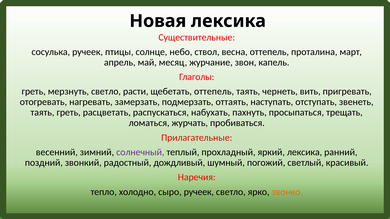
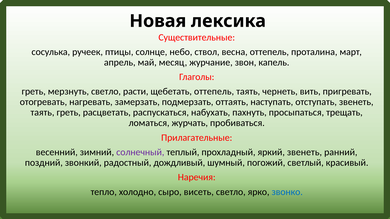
яркий лексика: лексика -> звенеть (305, 152)
сыро ручеек: ручеек -> висеть (199, 192)
звонко colour: orange -> blue (287, 192)
